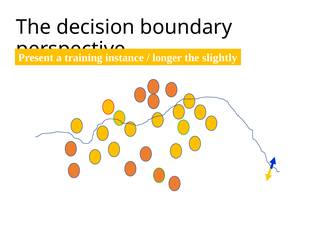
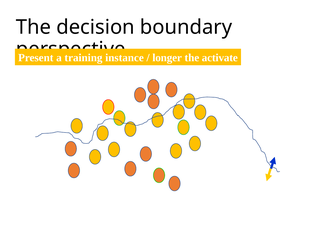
slightly: slightly -> activate (220, 58)
